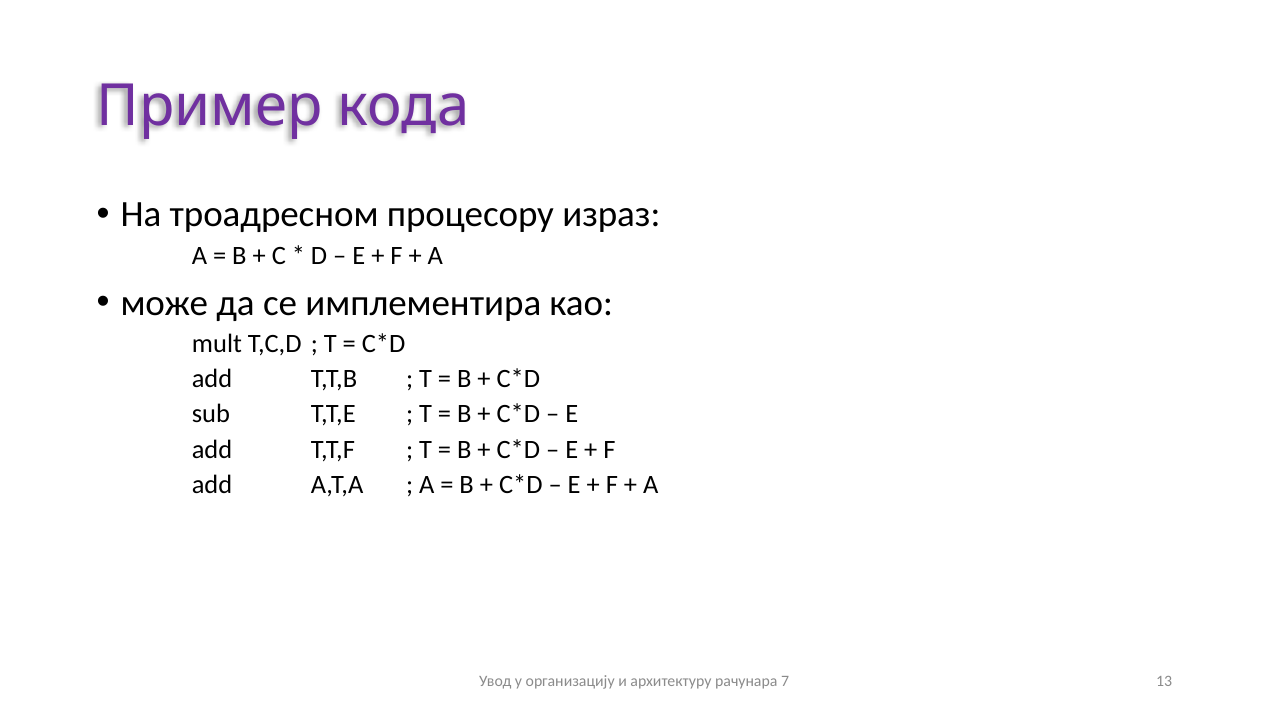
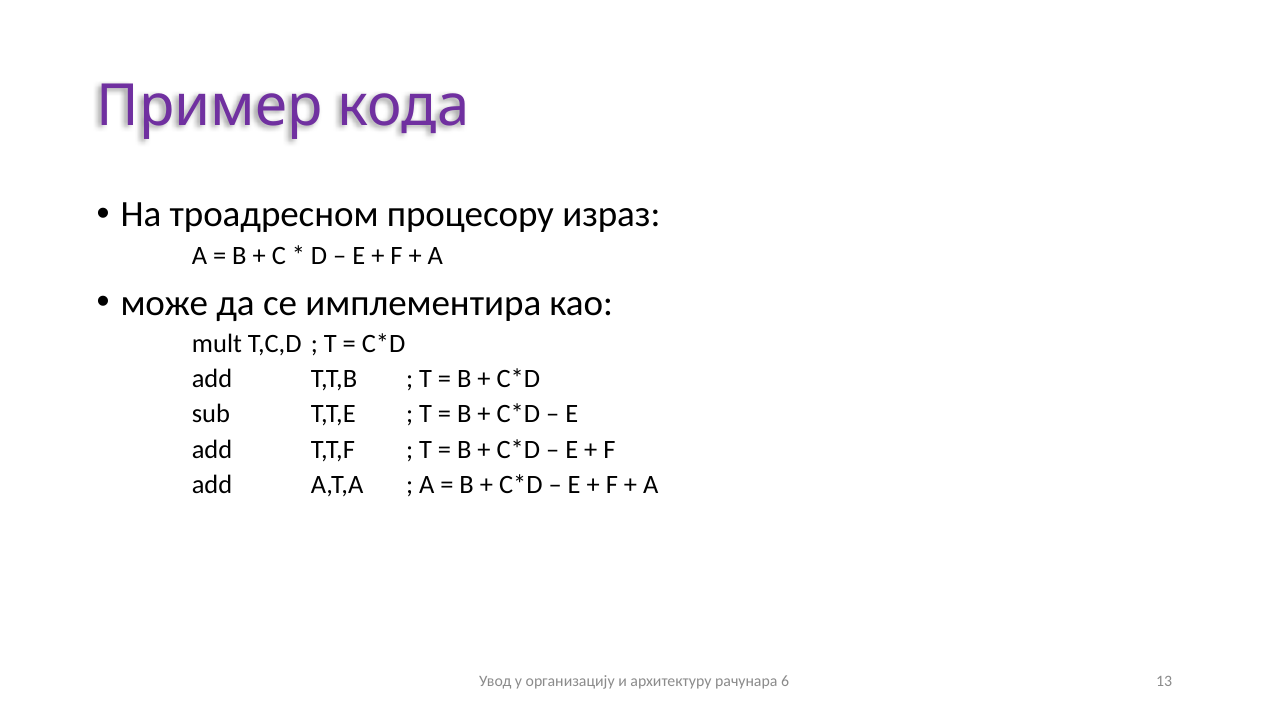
7: 7 -> 6 (785, 682)
